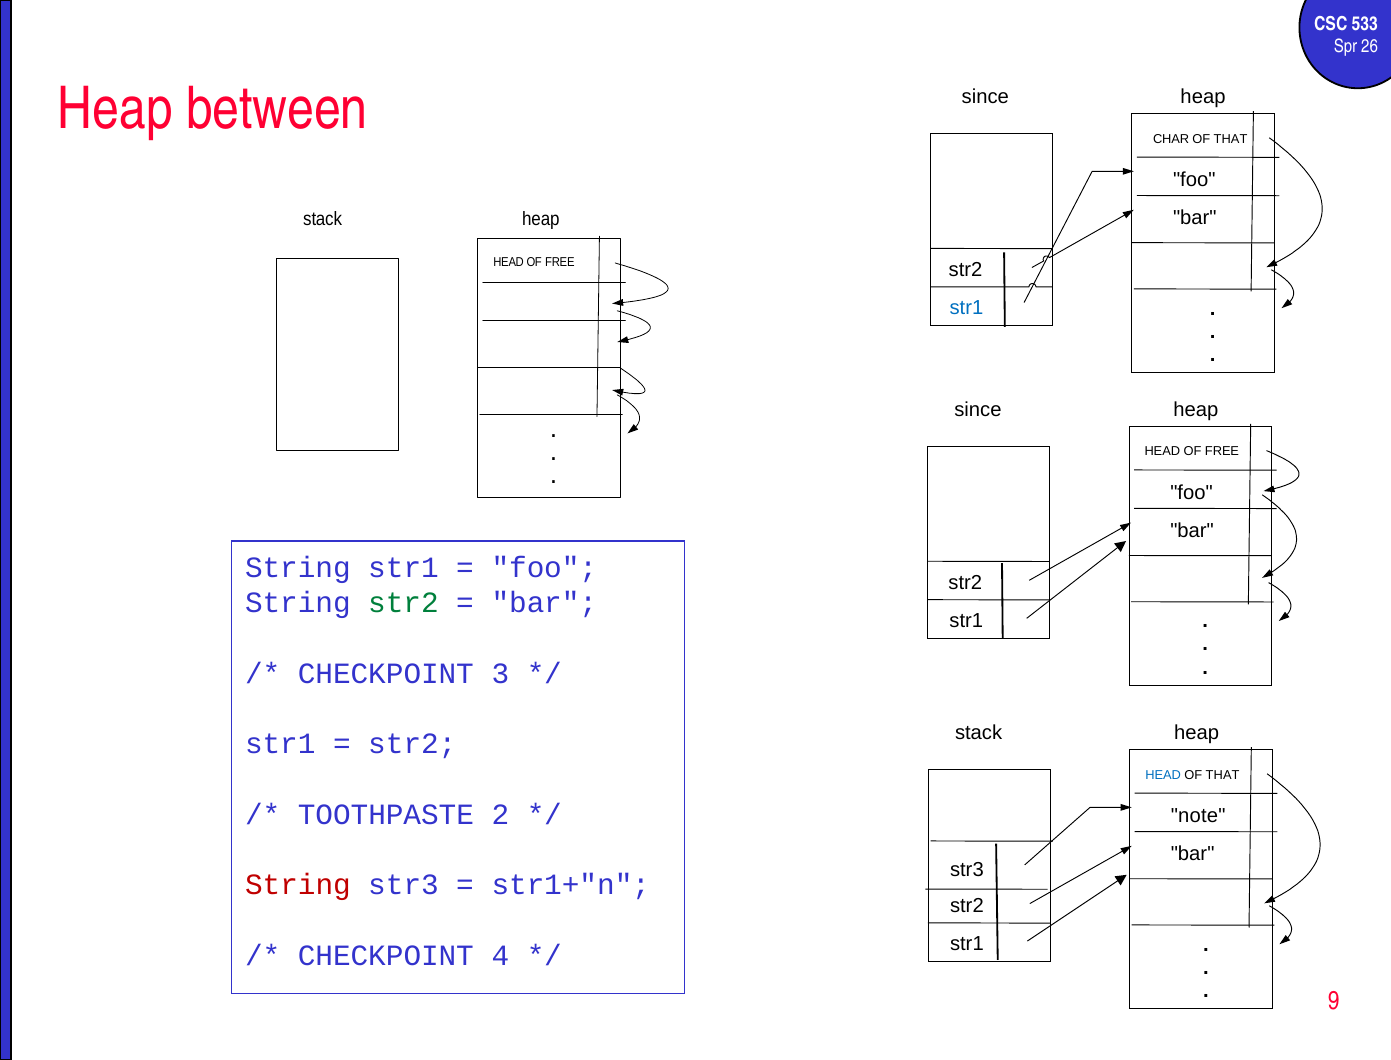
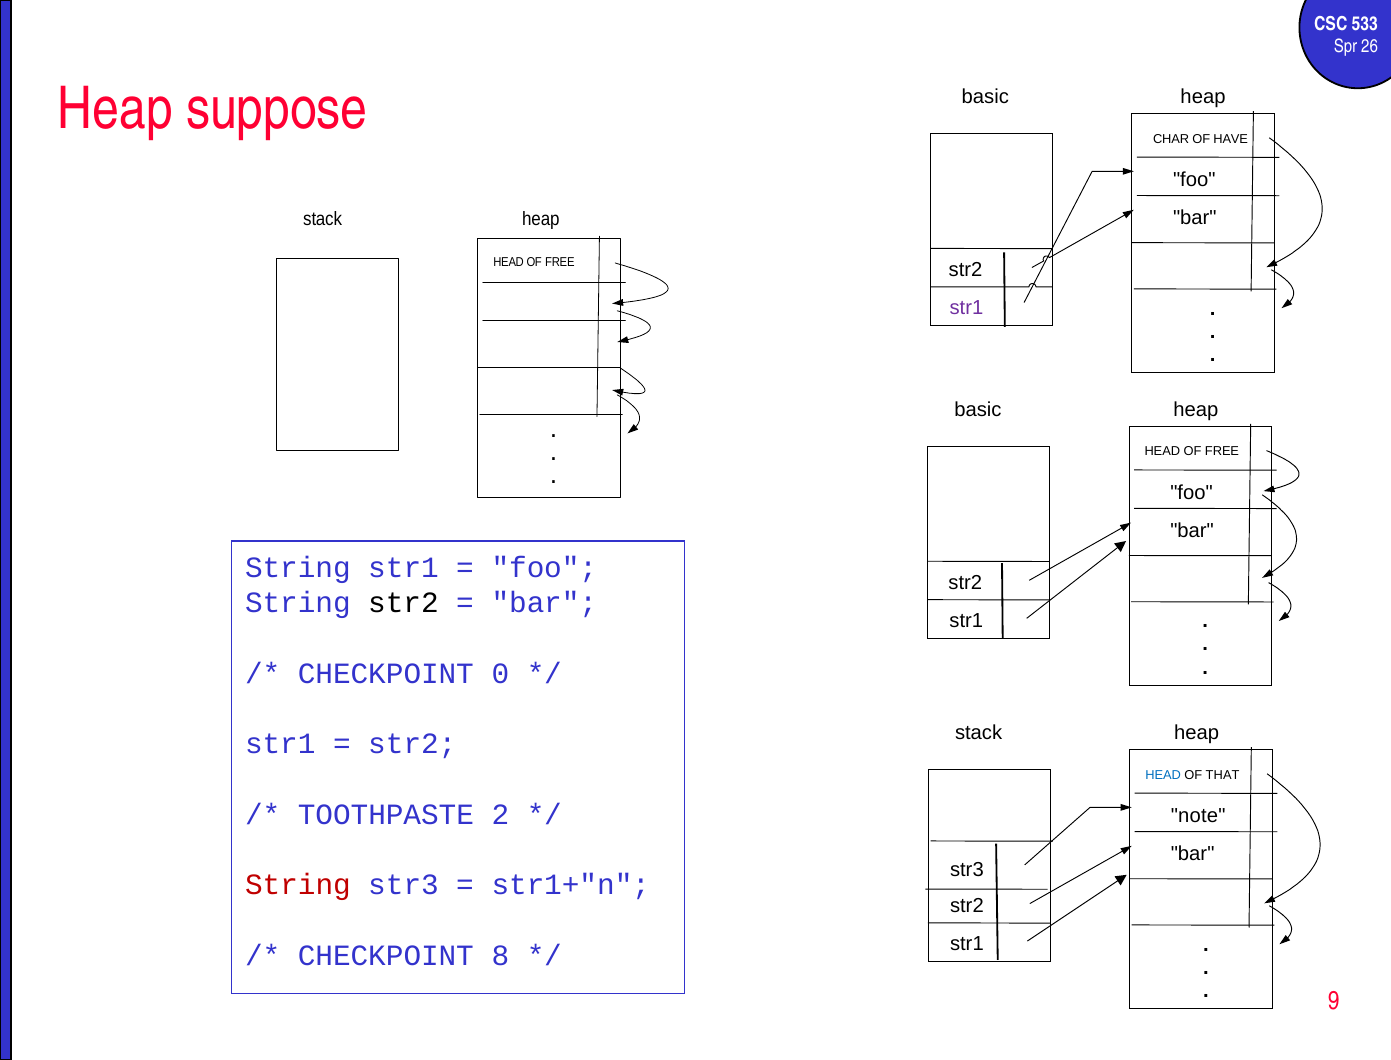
between: between -> suppose (277, 109)
since: since -> basic (985, 97)
THAT: THAT -> HAVE (1231, 139)
str1 colour: blue -> purple (966, 308)
since: since -> basic (978, 409)
str2 colour: green -> black (403, 603)
3: 3 -> 0 (500, 673)
4: 4 -> 8 (500, 956)
